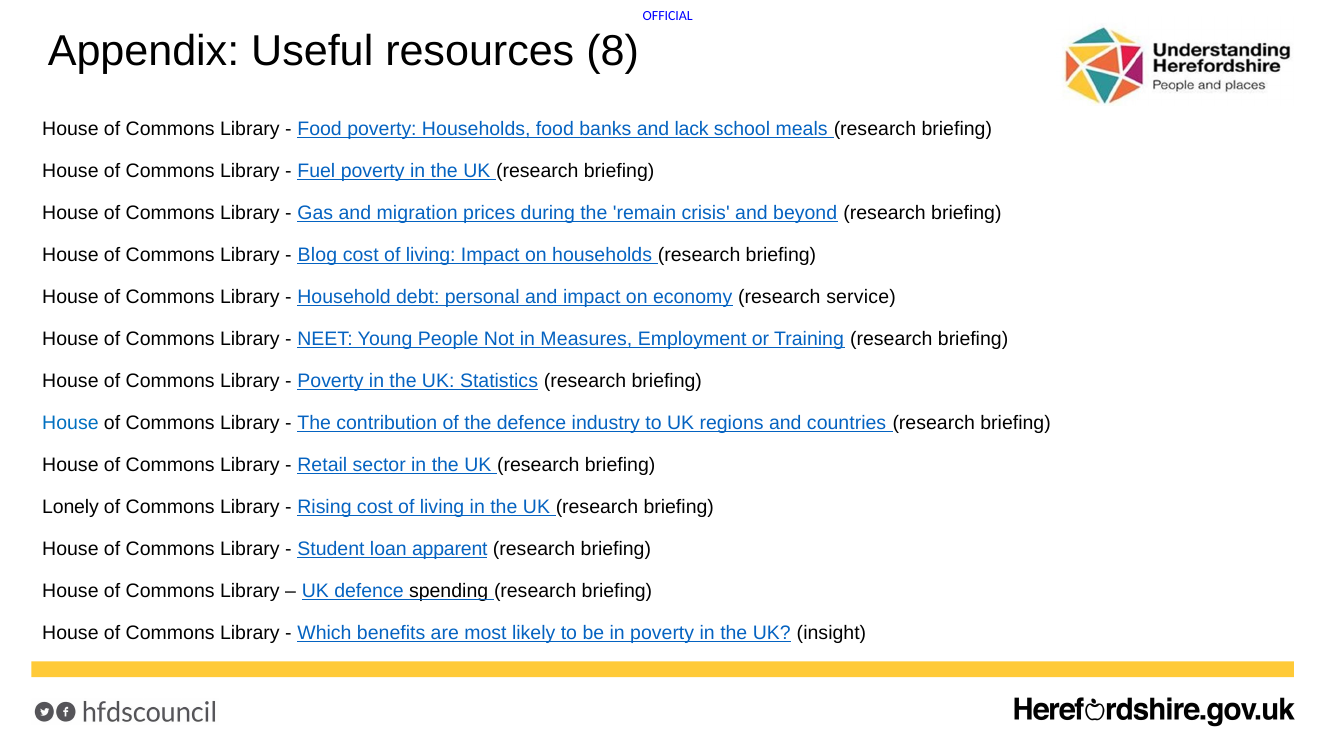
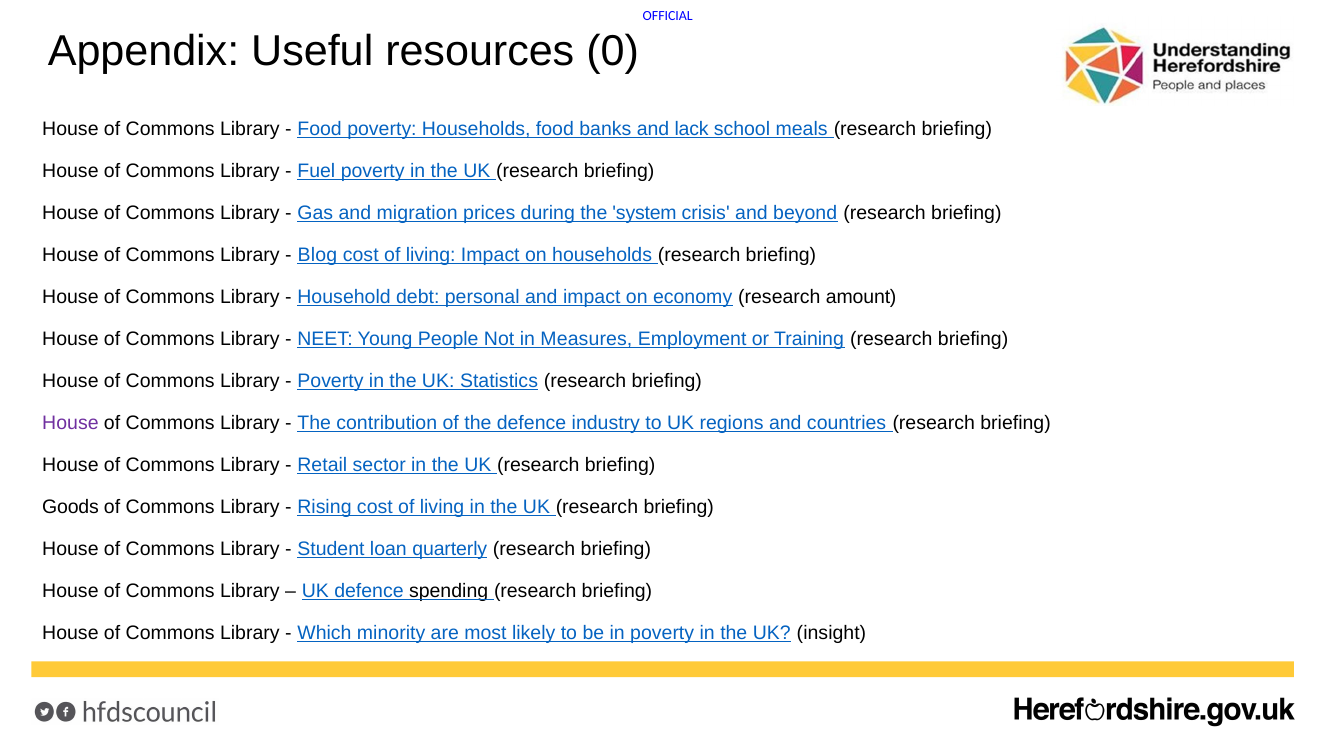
8: 8 -> 0 (613, 51)
remain: remain -> system (645, 213)
service: service -> amount (861, 297)
House colour: blue -> purple (70, 423)
Lonely: Lonely -> Goods (71, 507)
apparent: apparent -> quarterly (450, 549)
benefits: benefits -> minority (391, 632)
